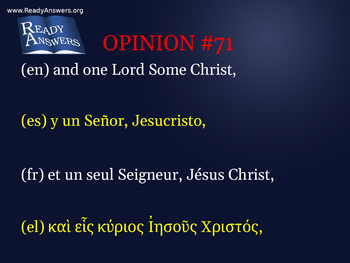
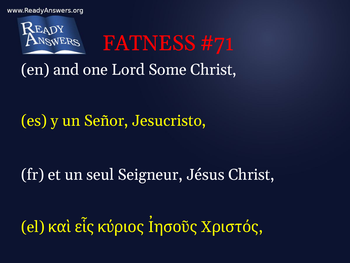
OPINION: OPINION -> FATNESS (149, 43)
